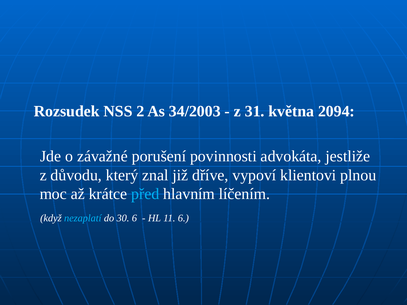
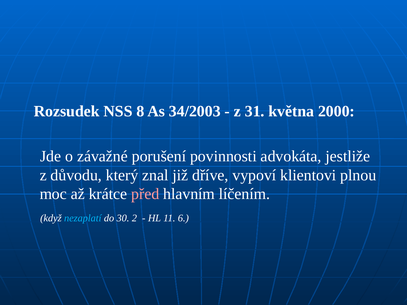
2: 2 -> 8 (140, 111)
2094: 2094 -> 2000 (336, 111)
před colour: light blue -> pink (145, 194)
30 6: 6 -> 2 (134, 218)
